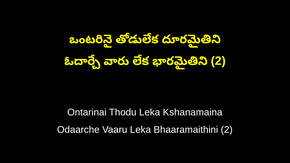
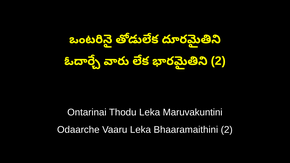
Kshanamaina: Kshanamaina -> Maruvakuntini (193, 112)
